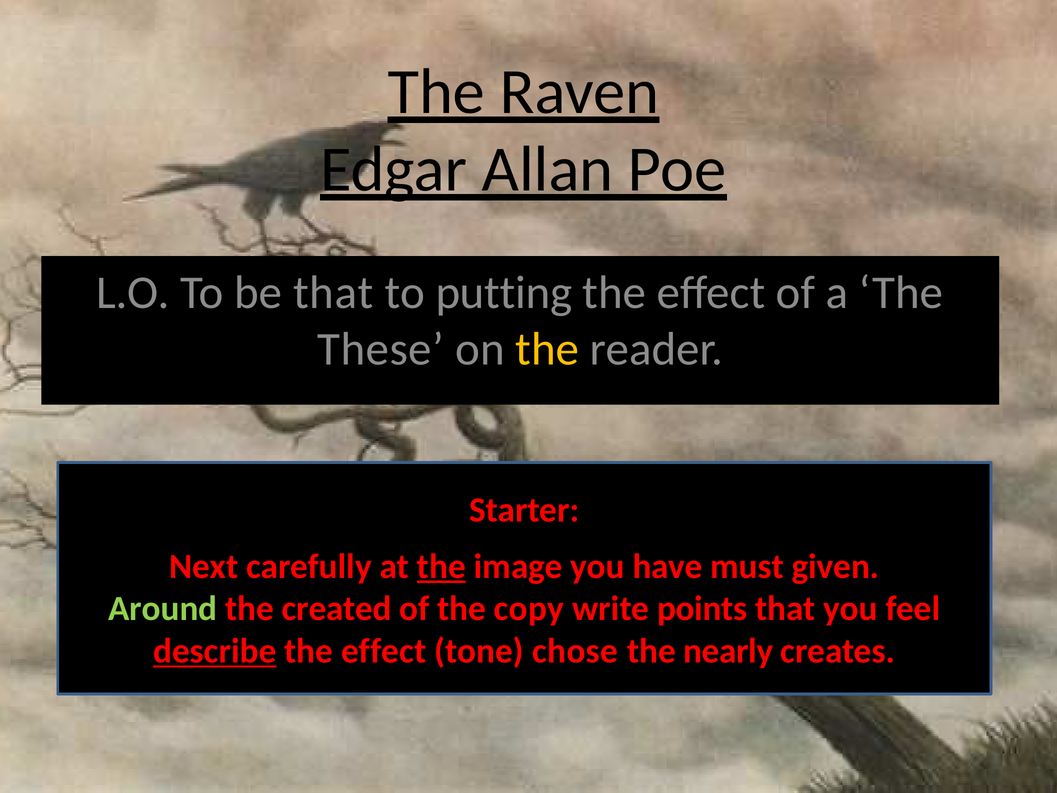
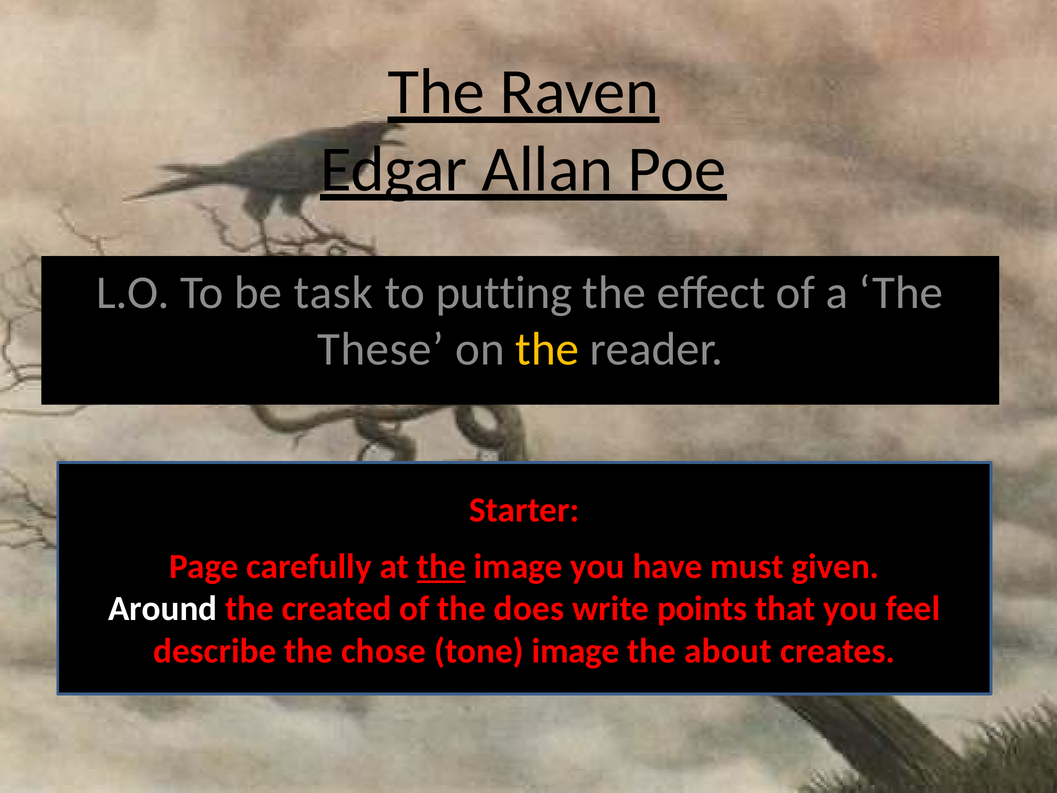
be that: that -> task (333, 293)
Next: Next -> Page (204, 566)
Around colour: light green -> white (163, 609)
copy: copy -> does (529, 609)
describe underline: present -> none (215, 651)
effect: effect -> chose (384, 651)
tone chose: chose -> image (576, 651)
nearly: nearly -> about (728, 651)
